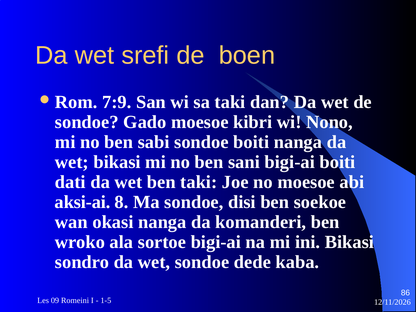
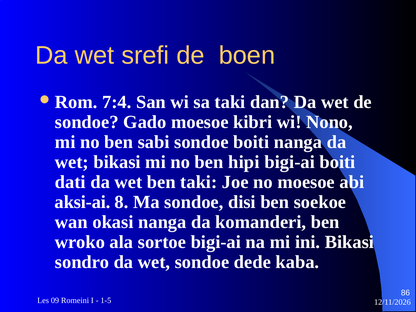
7:9: 7:9 -> 7:4 (117, 102)
sani: sani -> hipi (244, 162)
